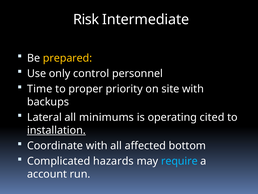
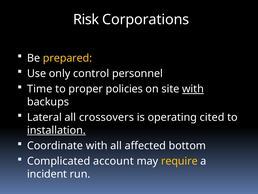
Intermediate: Intermediate -> Corporations (146, 19)
priority: priority -> policies (124, 89)
with underline: none -> present (193, 89)
minimums: minimums -> crossovers (106, 117)
hazards: hazards -> account (113, 161)
require colour: light blue -> yellow (179, 161)
account: account -> incident (47, 174)
